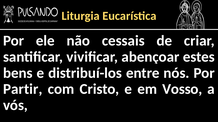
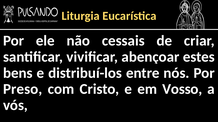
Partir: Partir -> Preso (23, 89)
